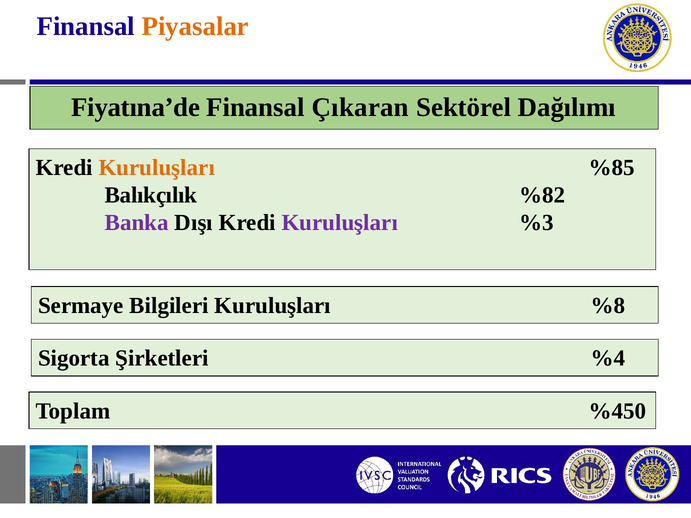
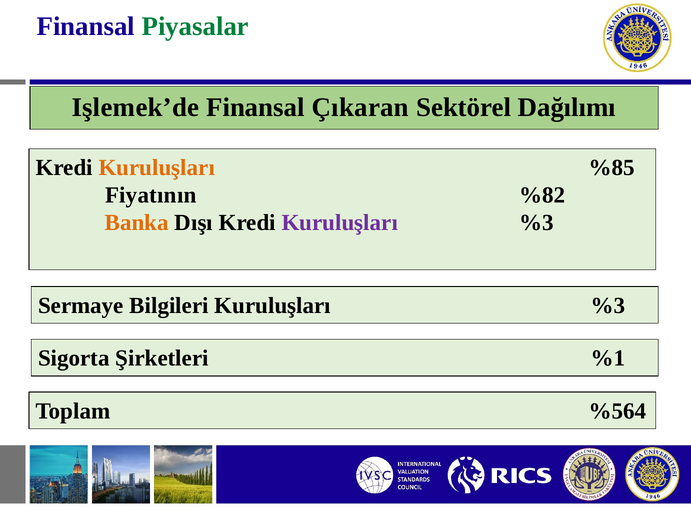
Piyasalar colour: orange -> green (195, 26)
Fiyatına’de: Fiyatına’de -> Işlemek’de (135, 108)
Balıkçılık: Balıkçılık -> Fiyatının (151, 195)
Banka colour: purple -> orange (137, 223)
%8: %8 -> %3 (608, 306)
%4: %4 -> %1 (608, 358)
%450: %450 -> %564 (617, 411)
